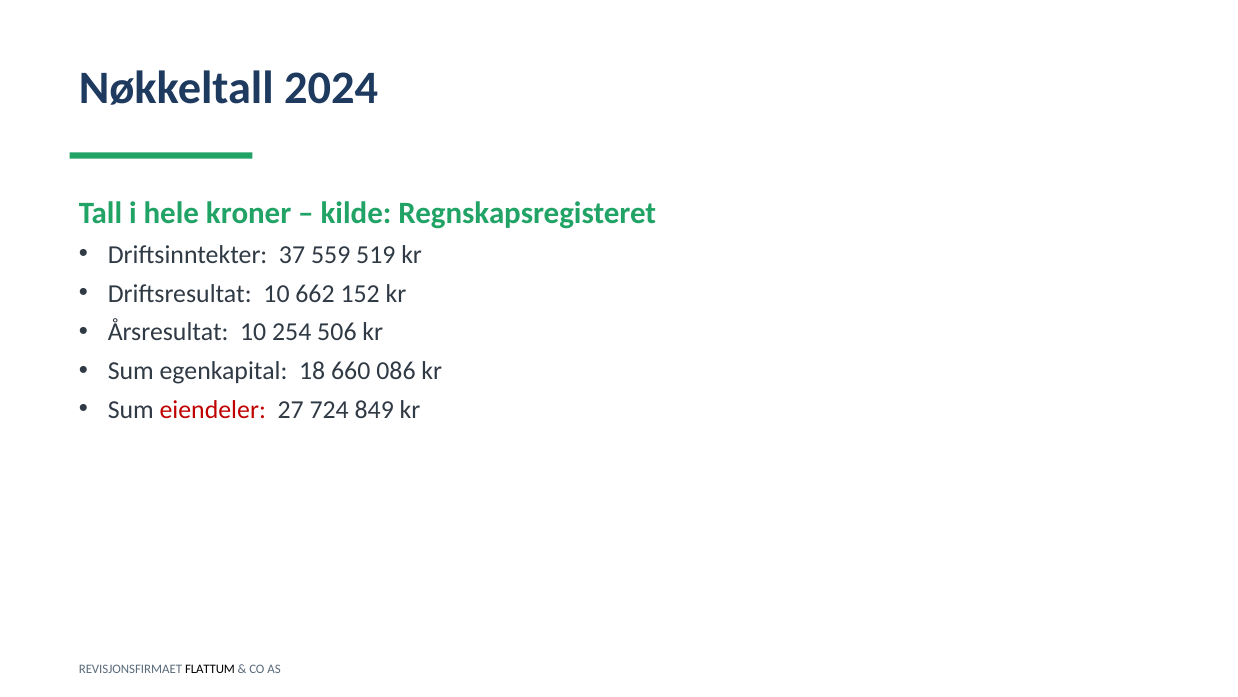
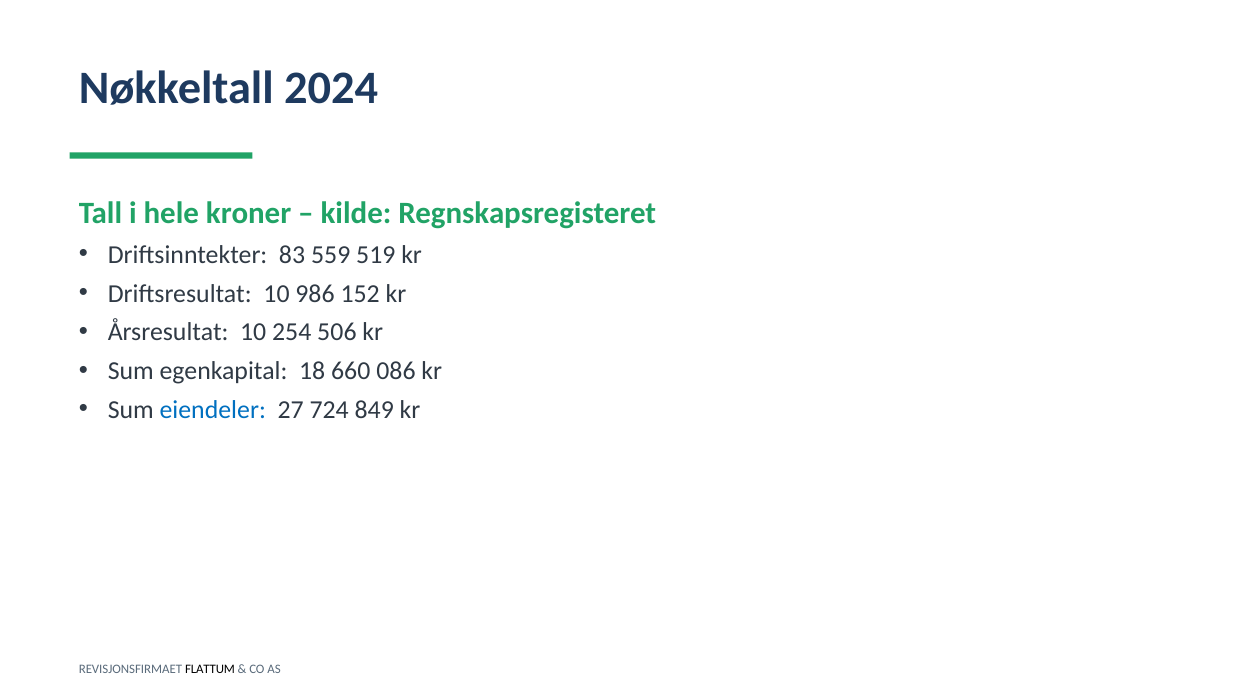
37: 37 -> 83 (292, 255)
662: 662 -> 986 (315, 293)
eiendeler colour: red -> blue (213, 409)
